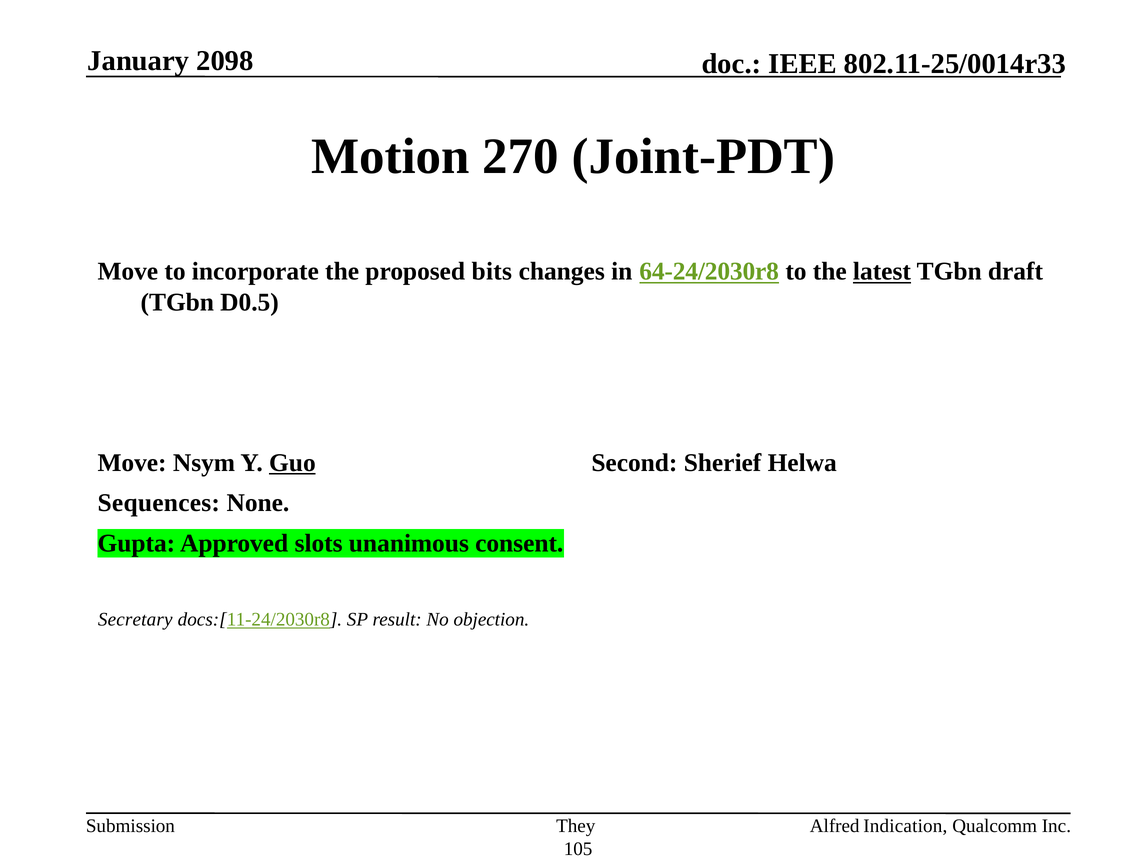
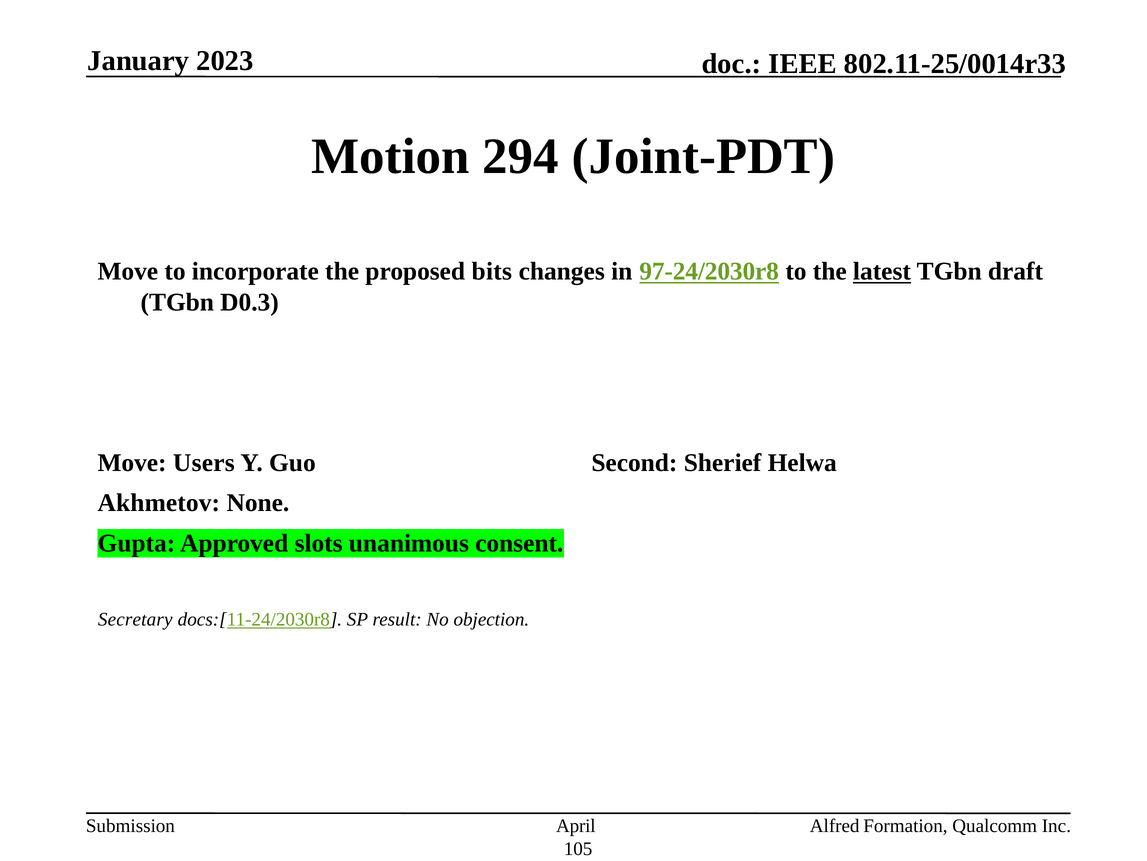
2098: 2098 -> 2023 (225, 61)
270: 270 -> 294 (521, 156)
64-24/2030r8: 64-24/2030r8 -> 97-24/2030r8 (709, 271)
D0.5: D0.5 -> D0.3 (249, 302)
Nsym: Nsym -> Users (204, 462)
Guo underline: present -> none (292, 462)
Sequences: Sequences -> Akhmetov (159, 503)
They: They -> April (576, 825)
Indication: Indication -> Formation (905, 825)
